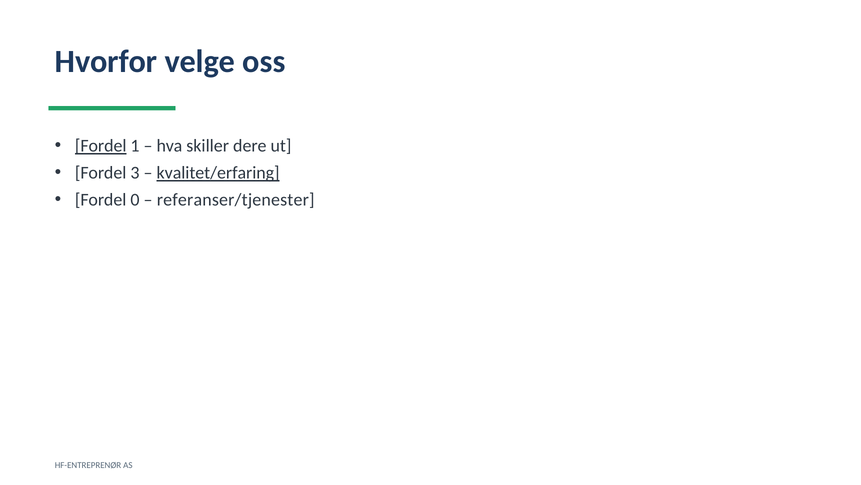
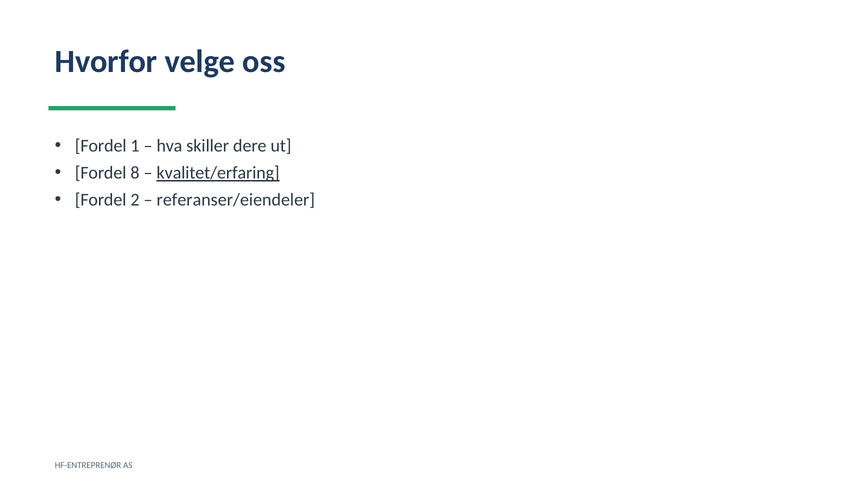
Fordel underline: present -> none (101, 146)
3: 3 -> 8 (135, 173)
0: 0 -> 2 (135, 200)
referanser/tjenester: referanser/tjenester -> referanser/eiendeler (236, 200)
